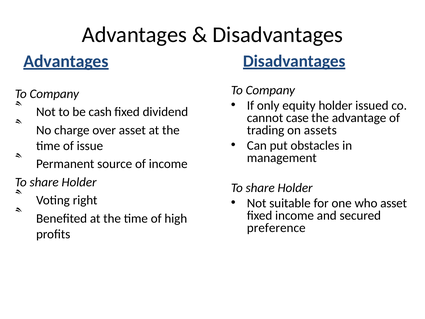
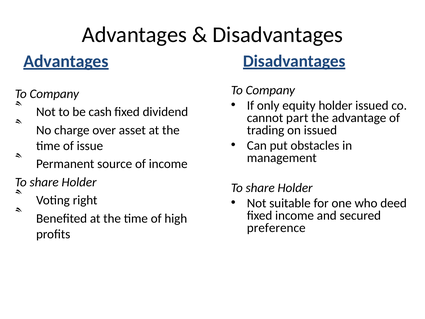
case: case -> part (297, 118)
on assets: assets -> issued (320, 130)
who asset: asset -> deed (394, 203)
